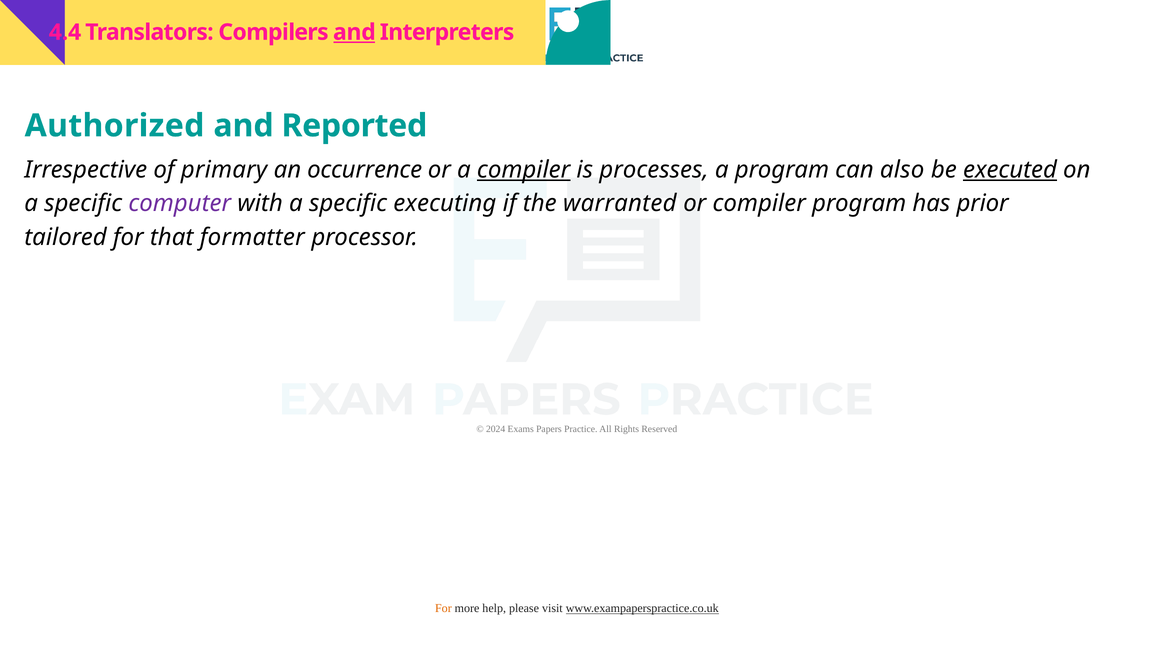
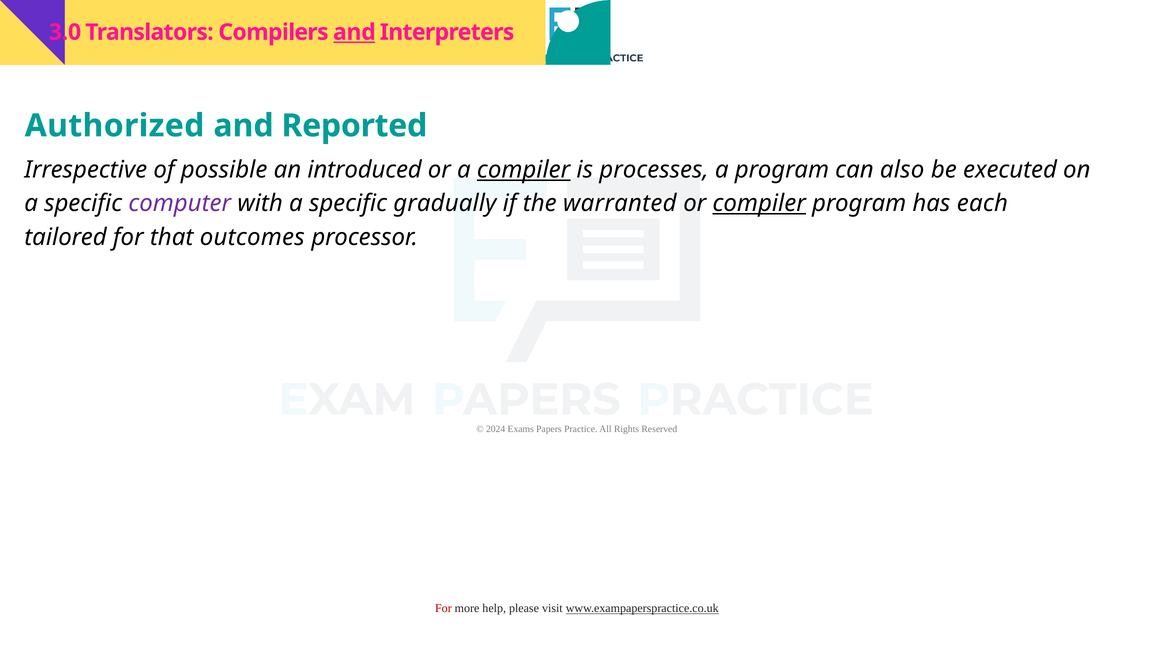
4.4: 4.4 -> 3.0 (65, 32)
primary: primary -> possible (224, 170)
occurrence: occurrence -> introduced (365, 170)
executed underline: present -> none (1010, 170)
executing: executing -> gradually (445, 204)
compiler underline: none -> present (759, 204)
prior: prior -> each (982, 204)
formatter: formatter -> outcomes (252, 237)
For colour: orange -> red (443, 608)
